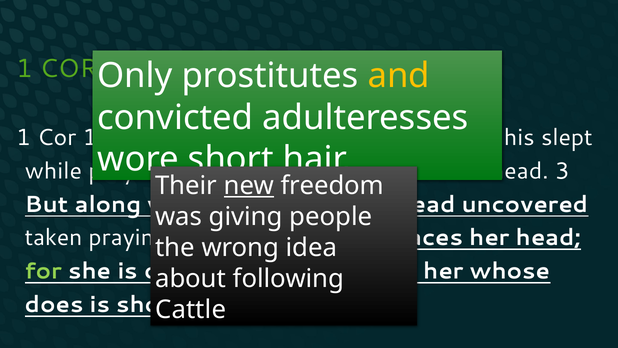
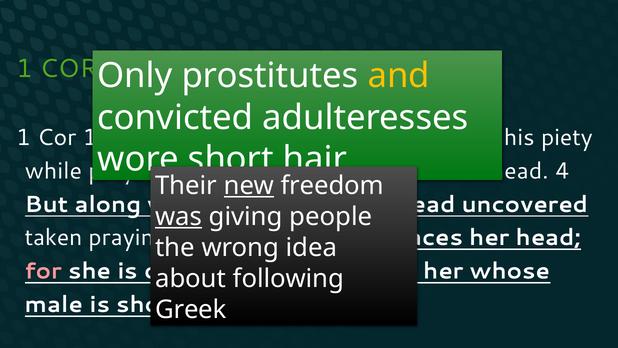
slept: slept -> piety (567, 137)
3: 3 -> 4 (562, 171)
was underline: none -> present (179, 217)
for colour: light green -> pink (43, 271)
does: does -> male (54, 304)
Cattle: Cattle -> Greek (191, 309)
